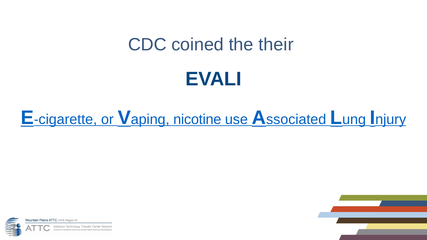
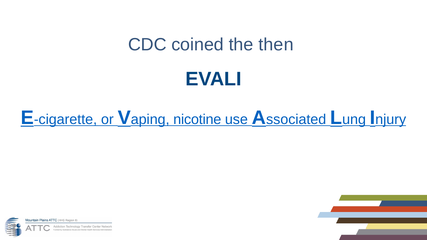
their: their -> then (276, 45)
